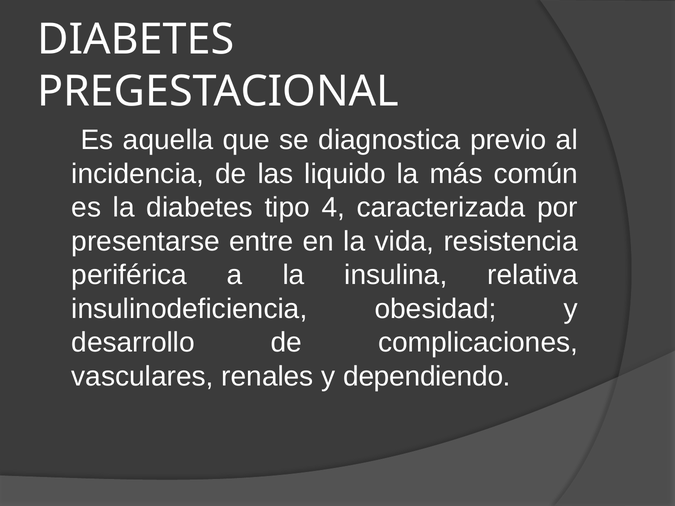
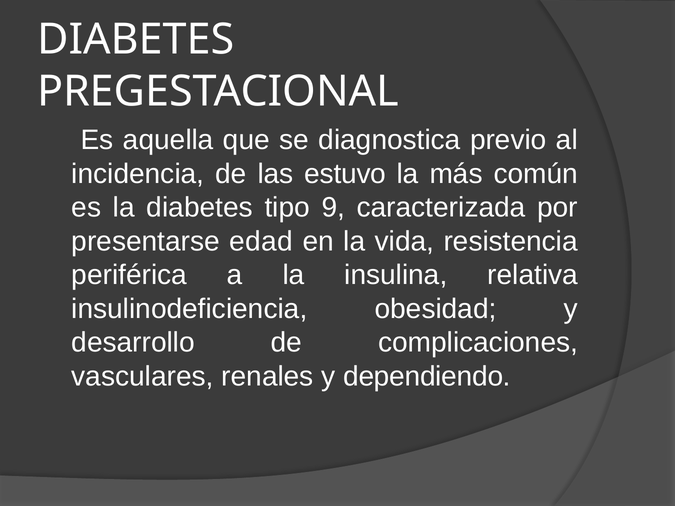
liquido: liquido -> estuvo (345, 174)
4: 4 -> 9 (333, 208)
entre: entre -> edad (261, 242)
